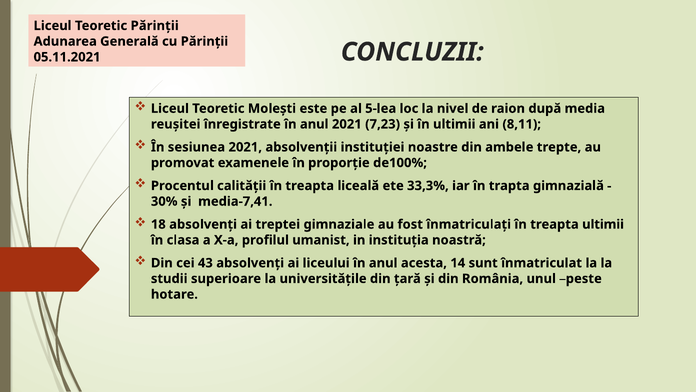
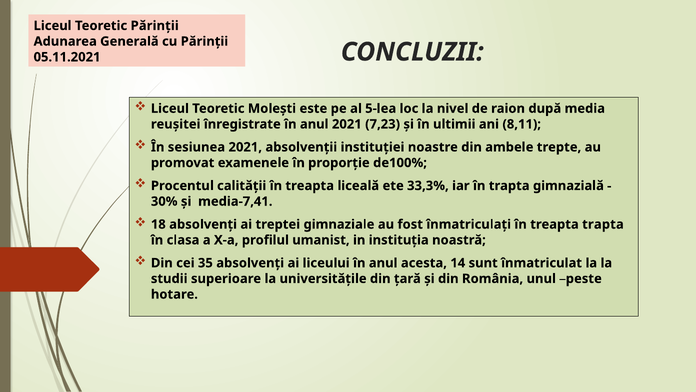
treapta ultimii: ultimii -> trapta (603, 224)
43: 43 -> 35 (205, 263)
